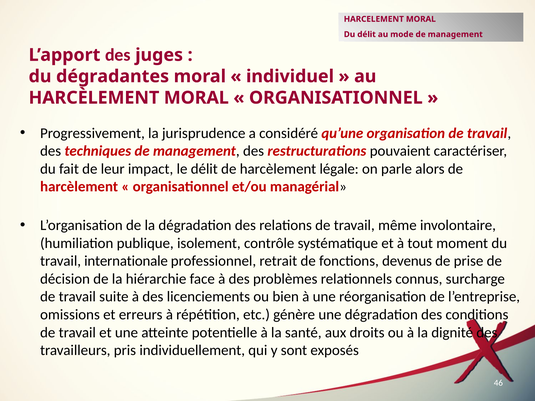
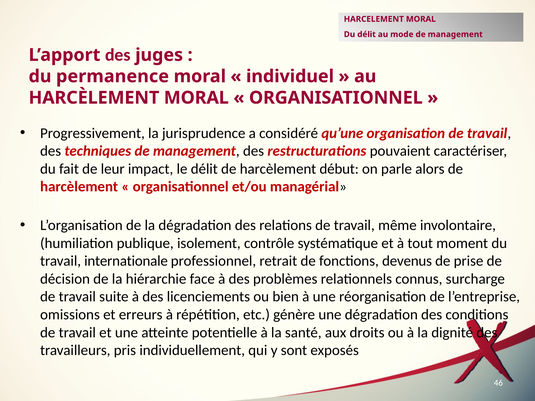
dégradantes: dégradantes -> permanence (113, 76)
légale: légale -> début (339, 169)
